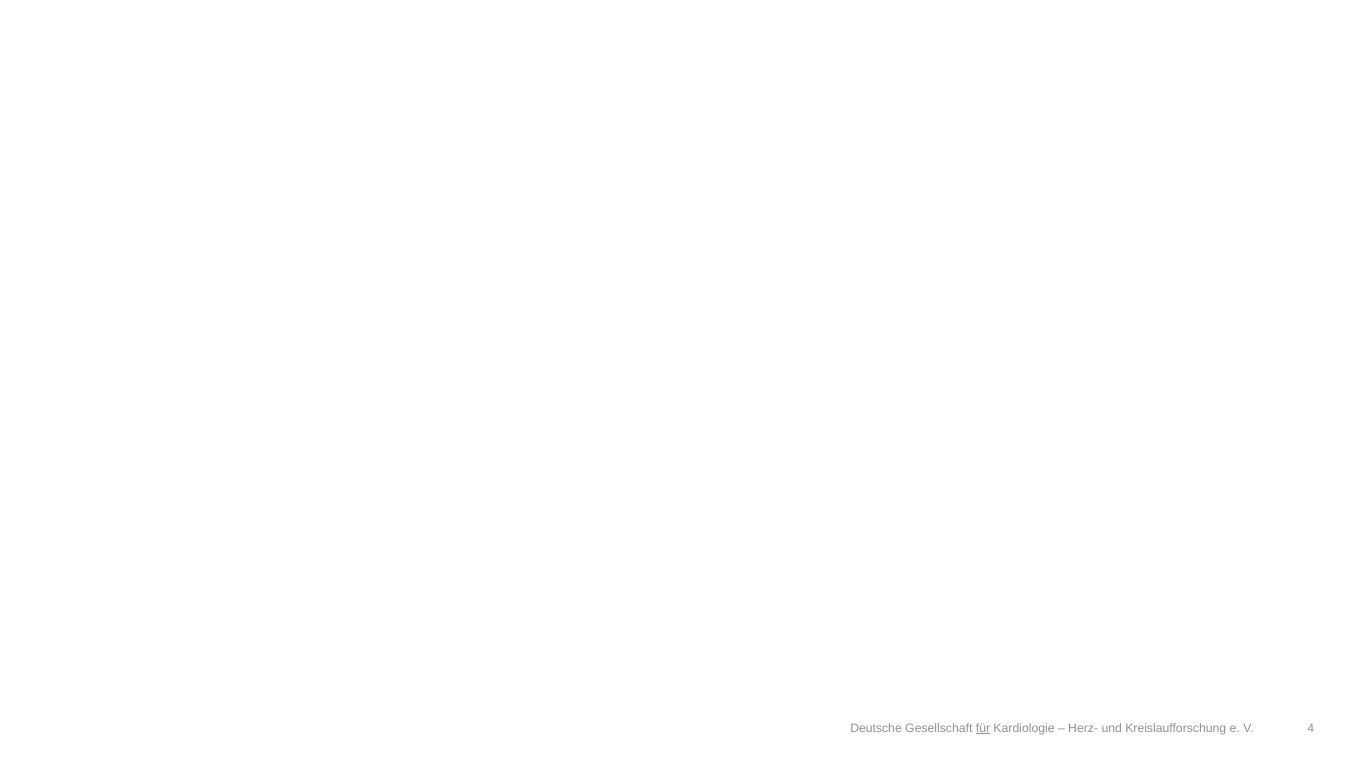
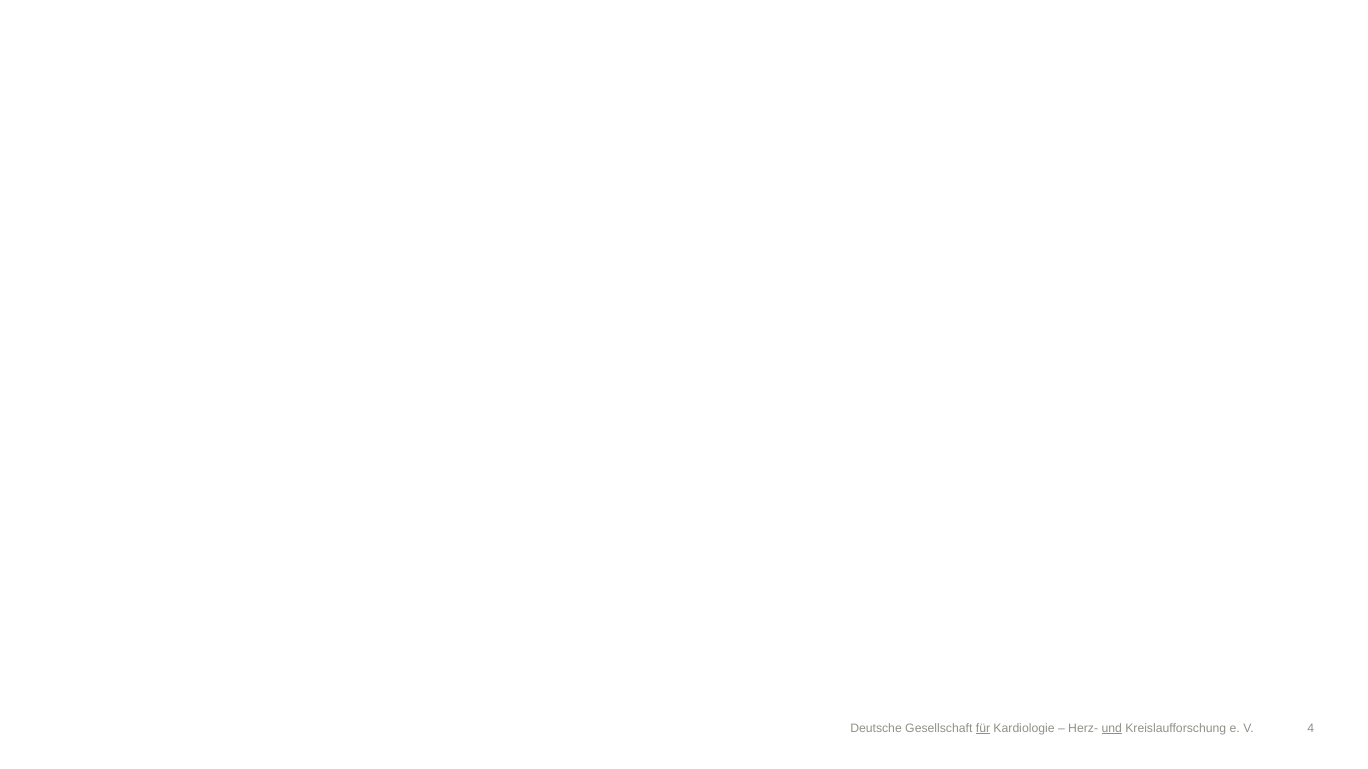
und underline: none -> present (1112, 729)
